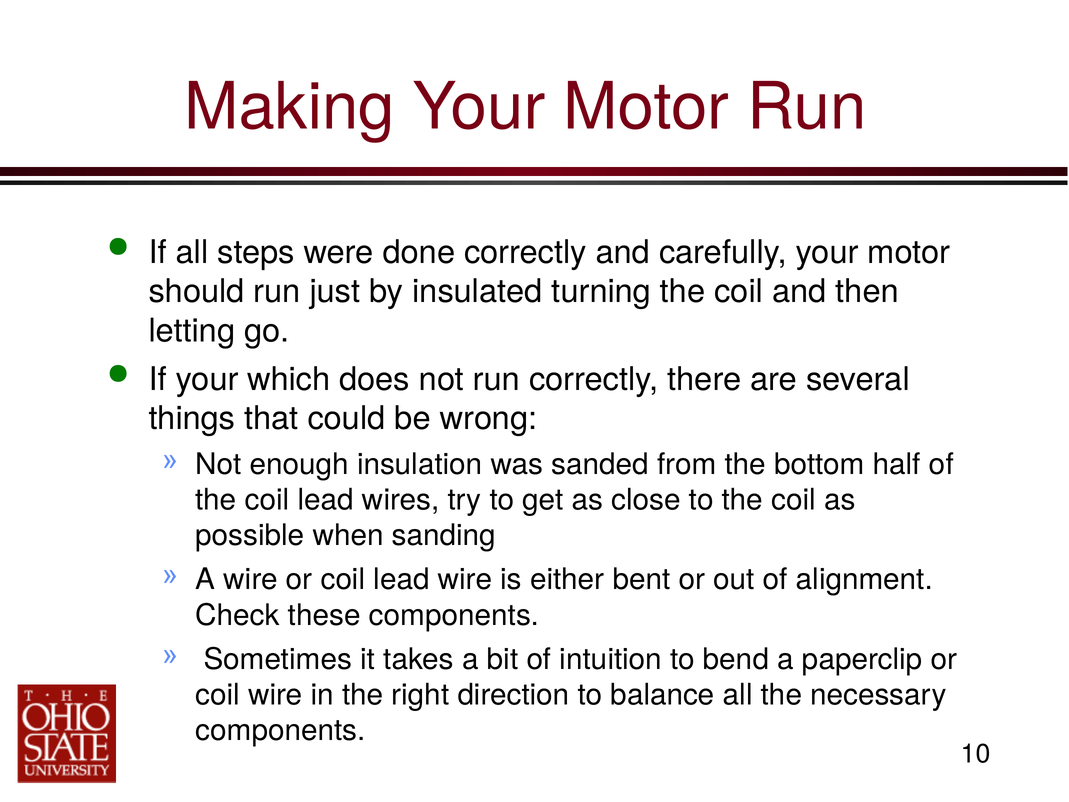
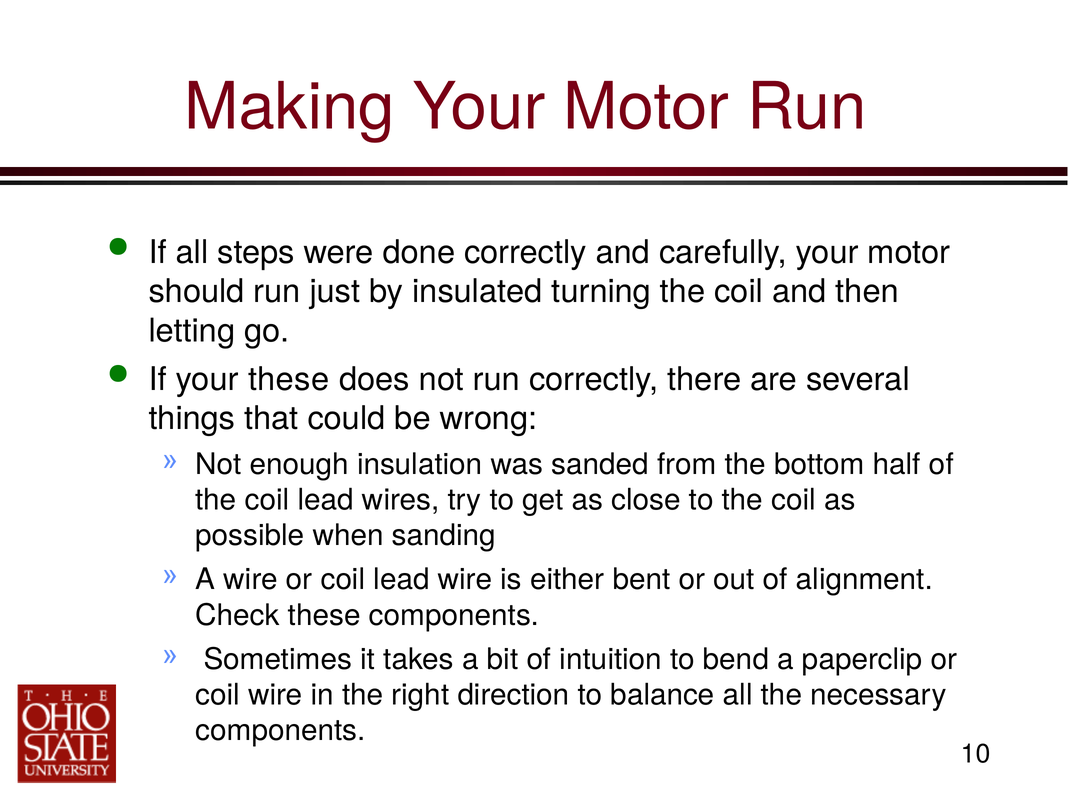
your which: which -> these (289, 379)
